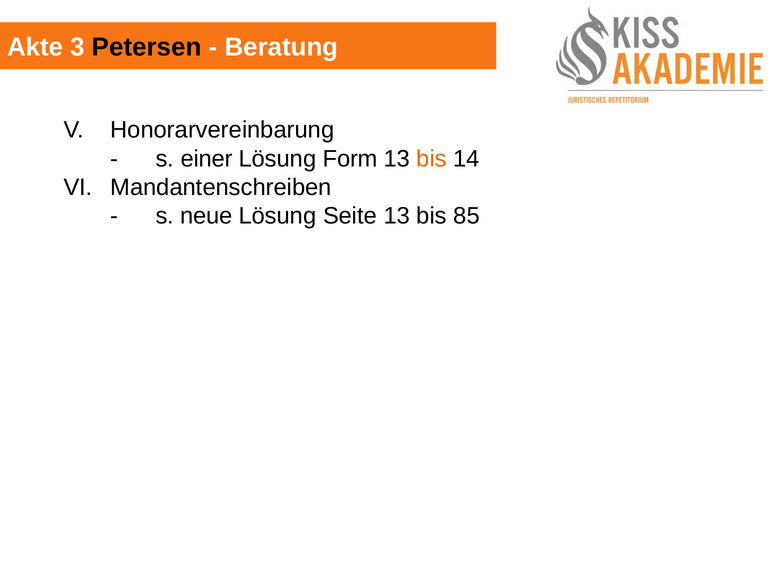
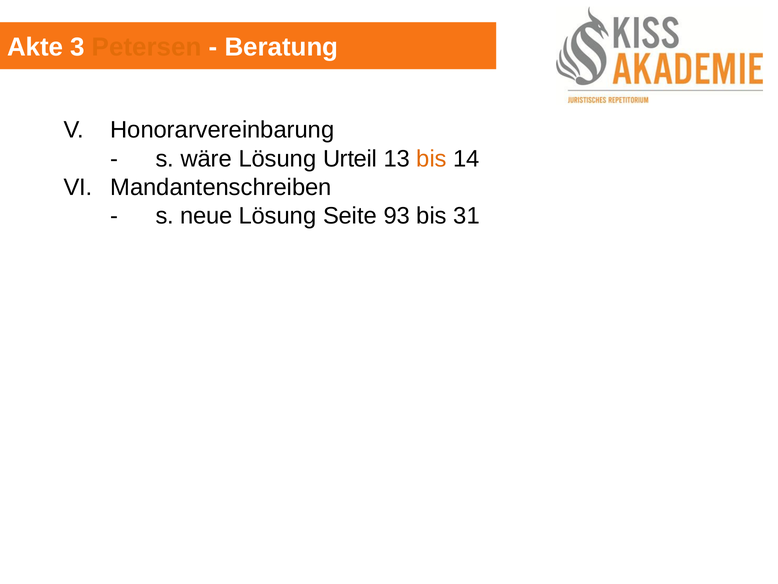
Petersen colour: black -> orange (147, 47)
einer: einer -> wäre (206, 159)
Form: Form -> Urteil (350, 159)
Seite 13: 13 -> 93 (397, 216)
85: 85 -> 31 (467, 216)
